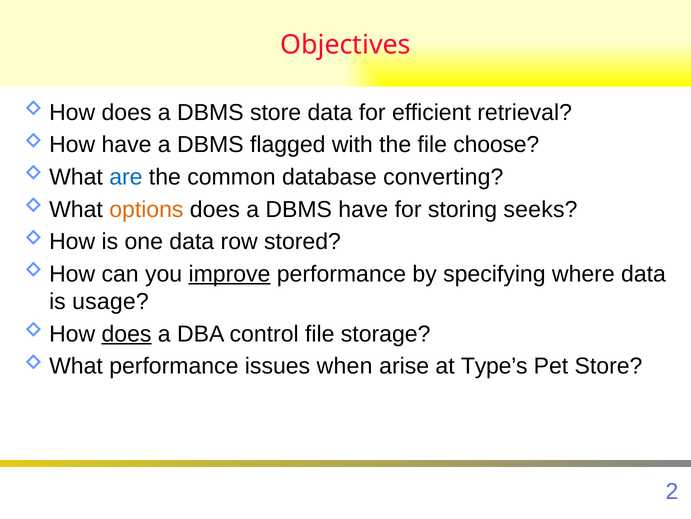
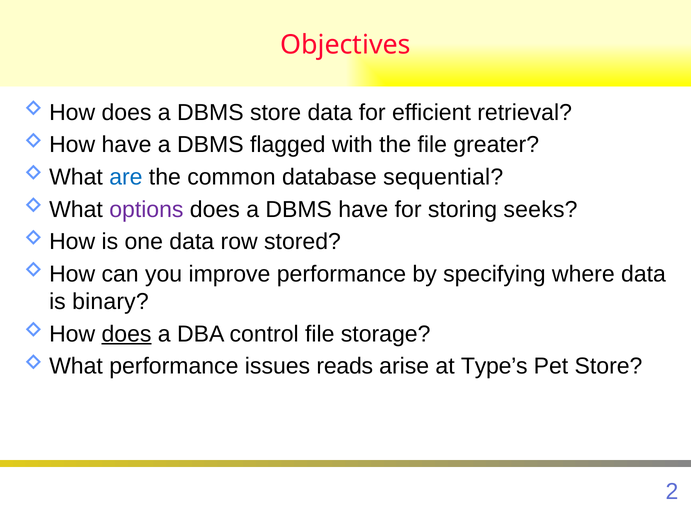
choose: choose -> greater (496, 145)
converting: converting -> sequential (443, 177)
options colour: orange -> purple (146, 209)
improve underline: present -> none (229, 274)
usage: usage -> binary (110, 301)
when: when -> reads (345, 366)
